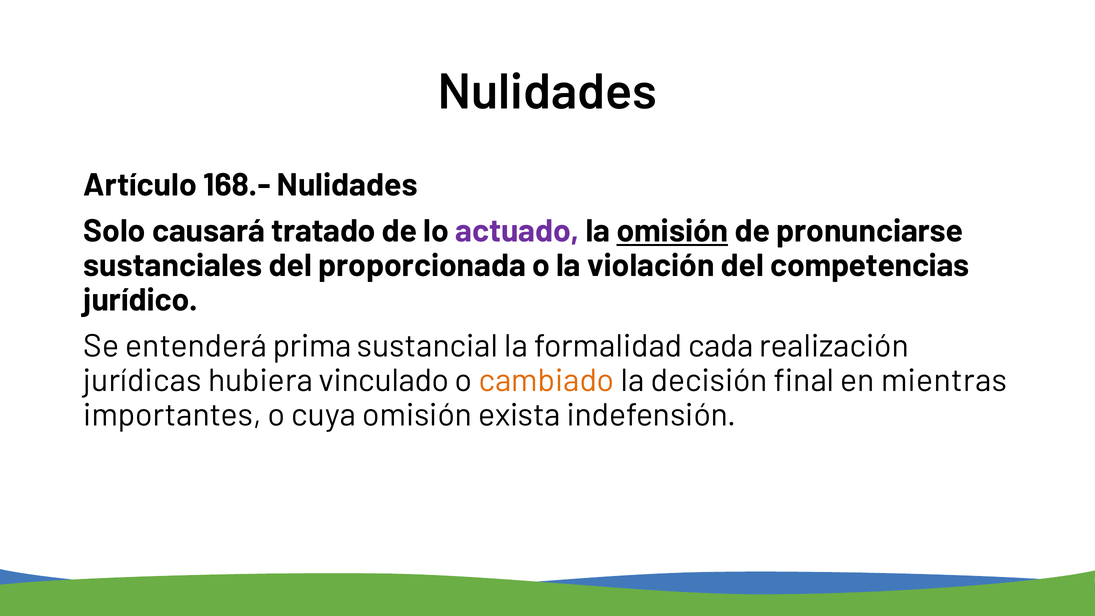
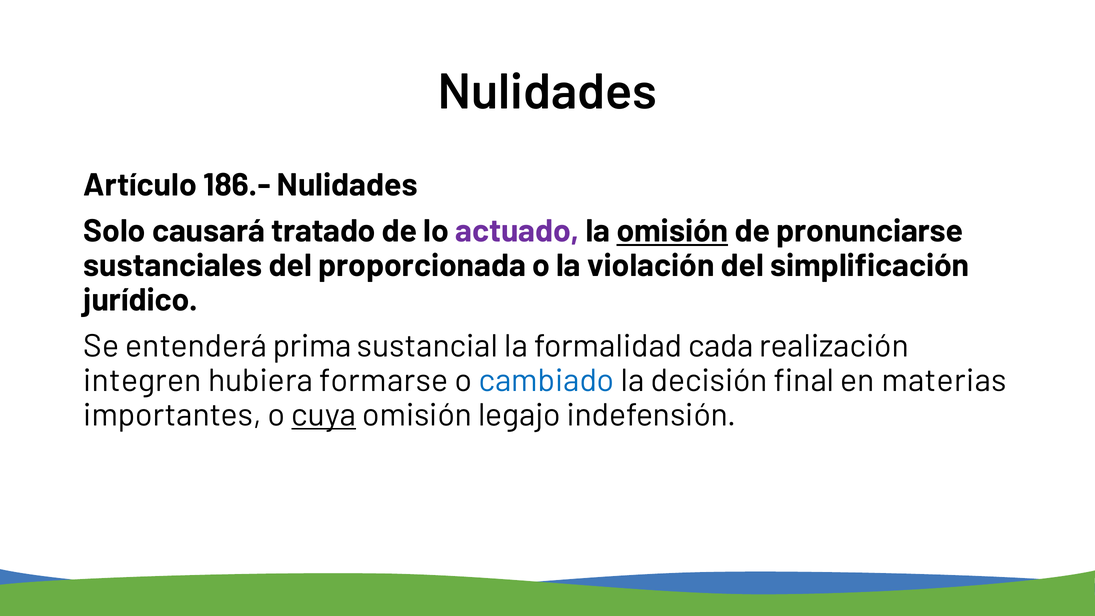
168.-: 168.- -> 186.- (237, 185)
competencias: competencias -> simplificación (870, 266)
jurídicas: jurídicas -> integren (143, 380)
vinculado: vinculado -> formarse (384, 380)
cambiado colour: orange -> blue (546, 380)
mientras: mientras -> materias (944, 380)
cuya underline: none -> present (324, 415)
exista: exista -> legajo (519, 415)
